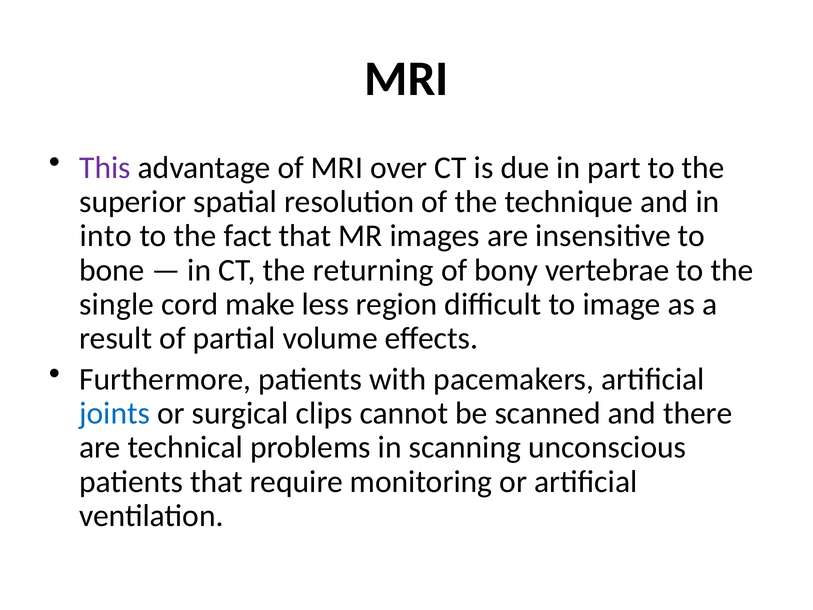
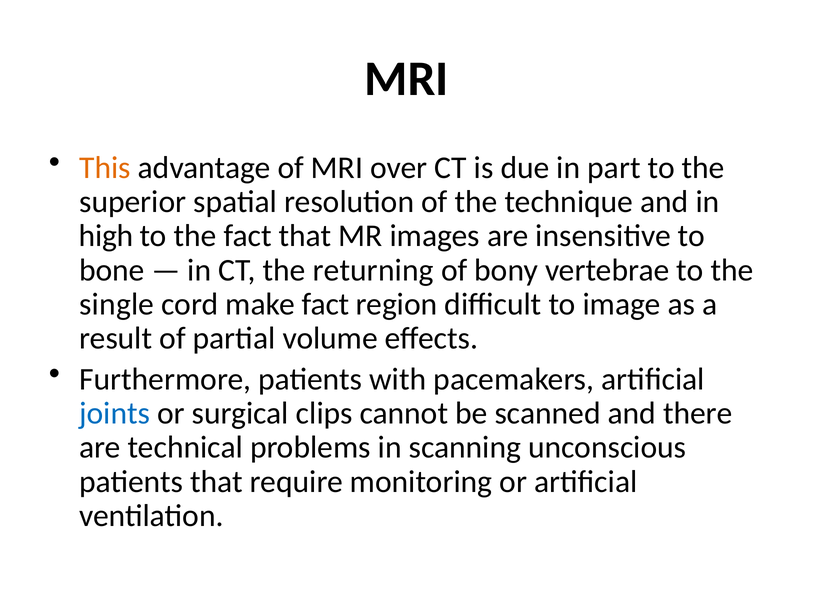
This colour: purple -> orange (105, 168)
into: into -> high (106, 236)
make less: less -> fact (325, 304)
